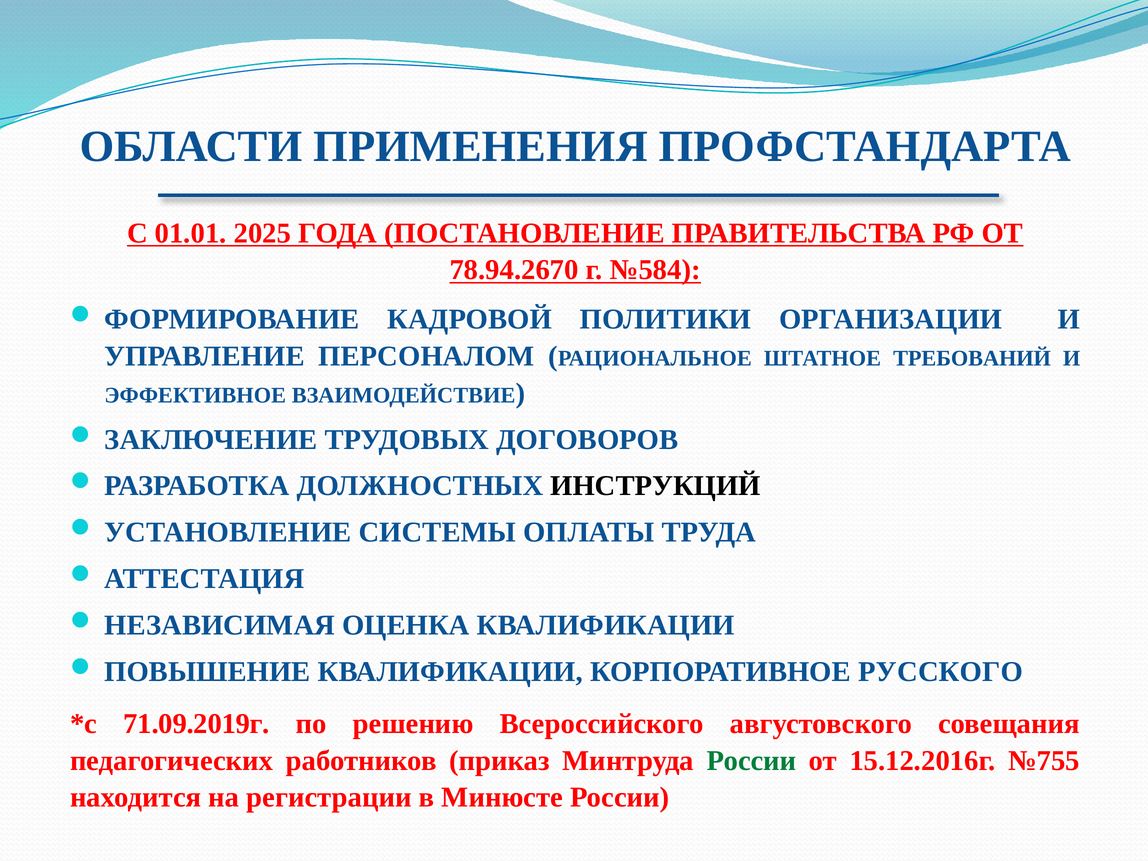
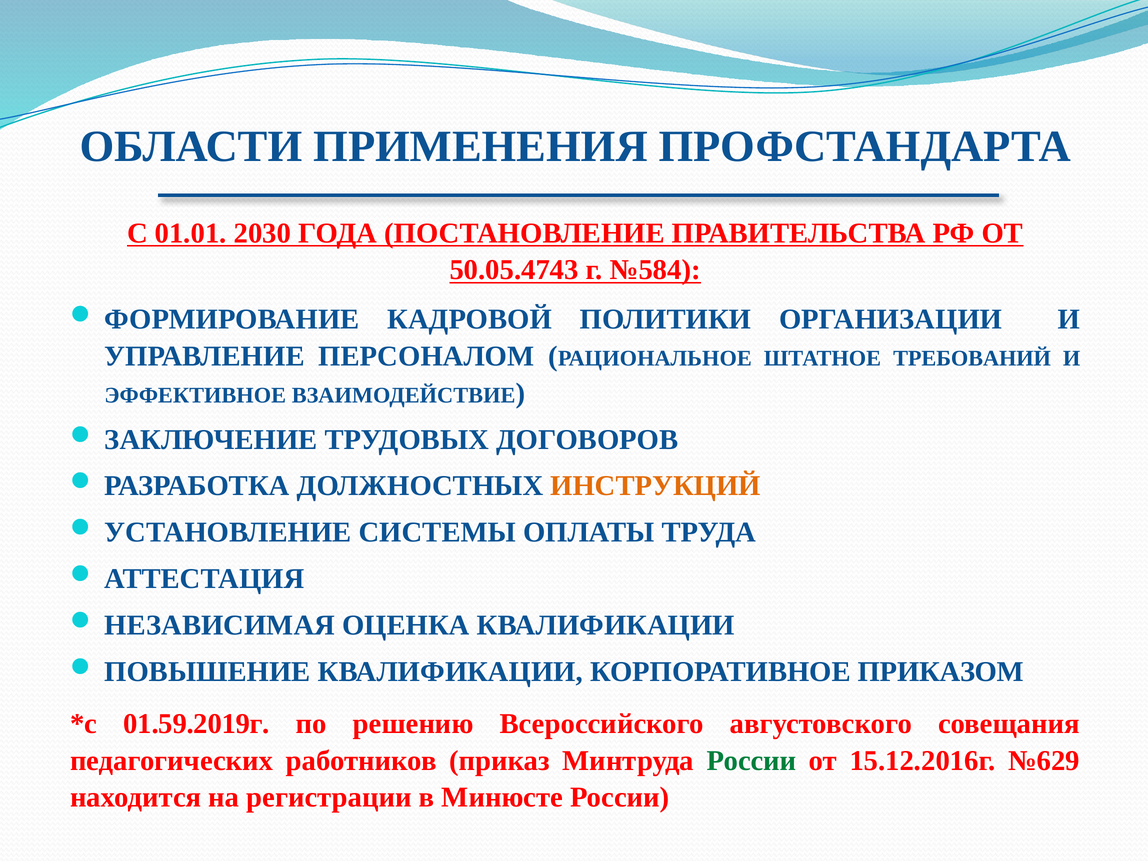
2025: 2025 -> 2030 (262, 233)
78.94.2670: 78.94.2670 -> 50.05.4743 (514, 270)
ИНСТРУКЦИЙ colour: black -> orange (656, 486)
РУССКОГО: РУССКОГО -> ПРИКАЗОМ (941, 672)
71.09.2019г: 71.09.2019г -> 01.59.2019г (197, 724)
№755: №755 -> №629 (1044, 761)
